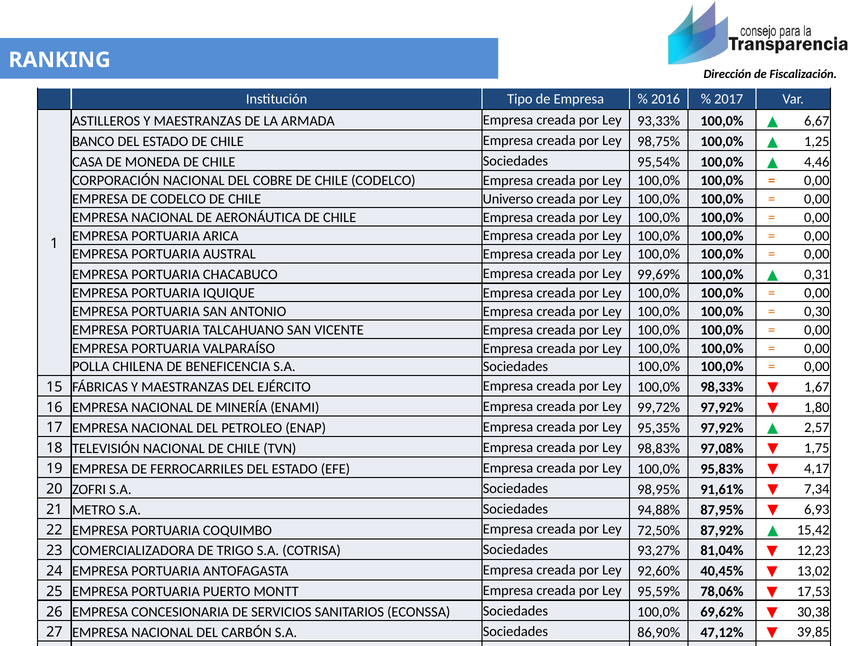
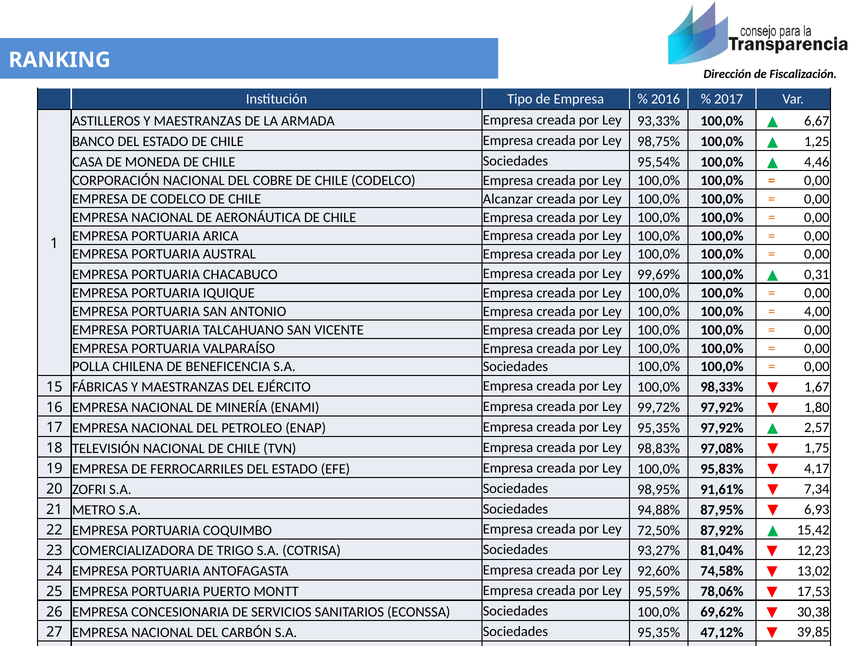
Universo: Universo -> Alcanzar (508, 199)
0,30: 0,30 -> 4,00 (817, 311)
40,45%: 40,45% -> 74,58% (722, 571)
Sociedades 86,90%: 86,90% -> 95,35% (659, 632)
